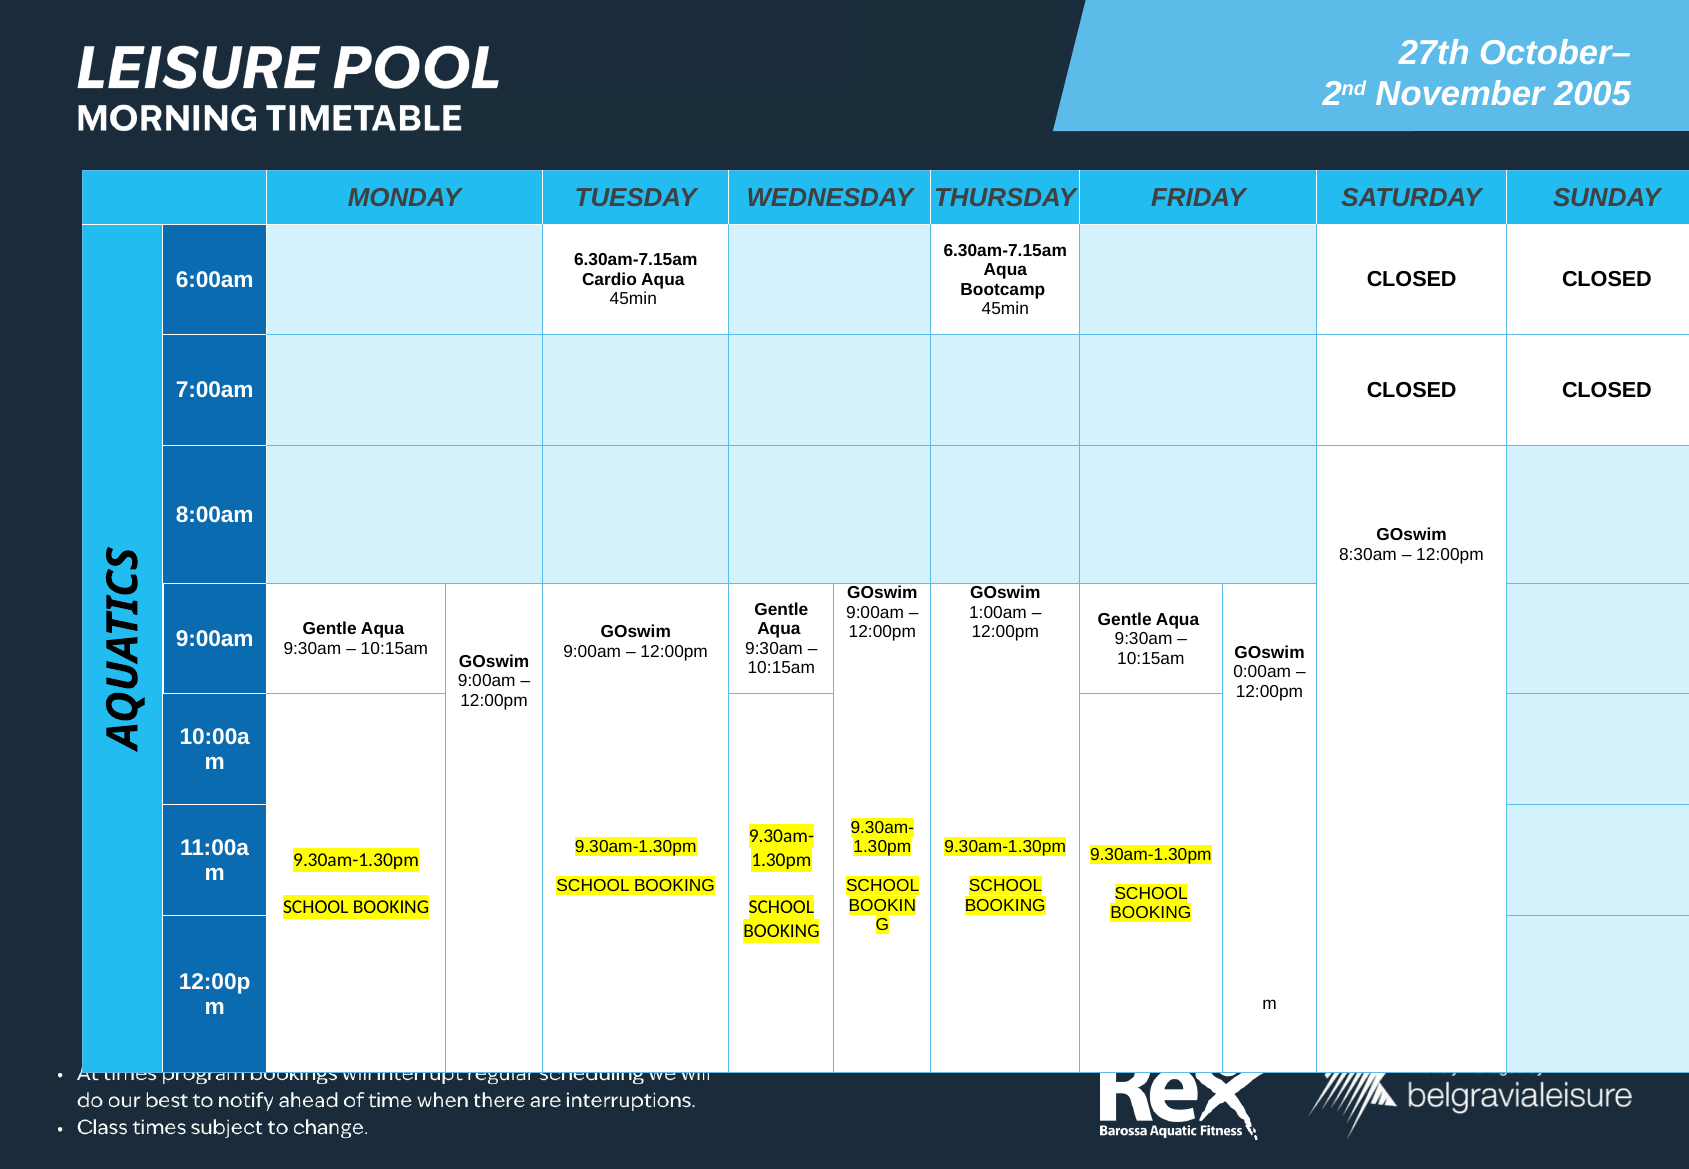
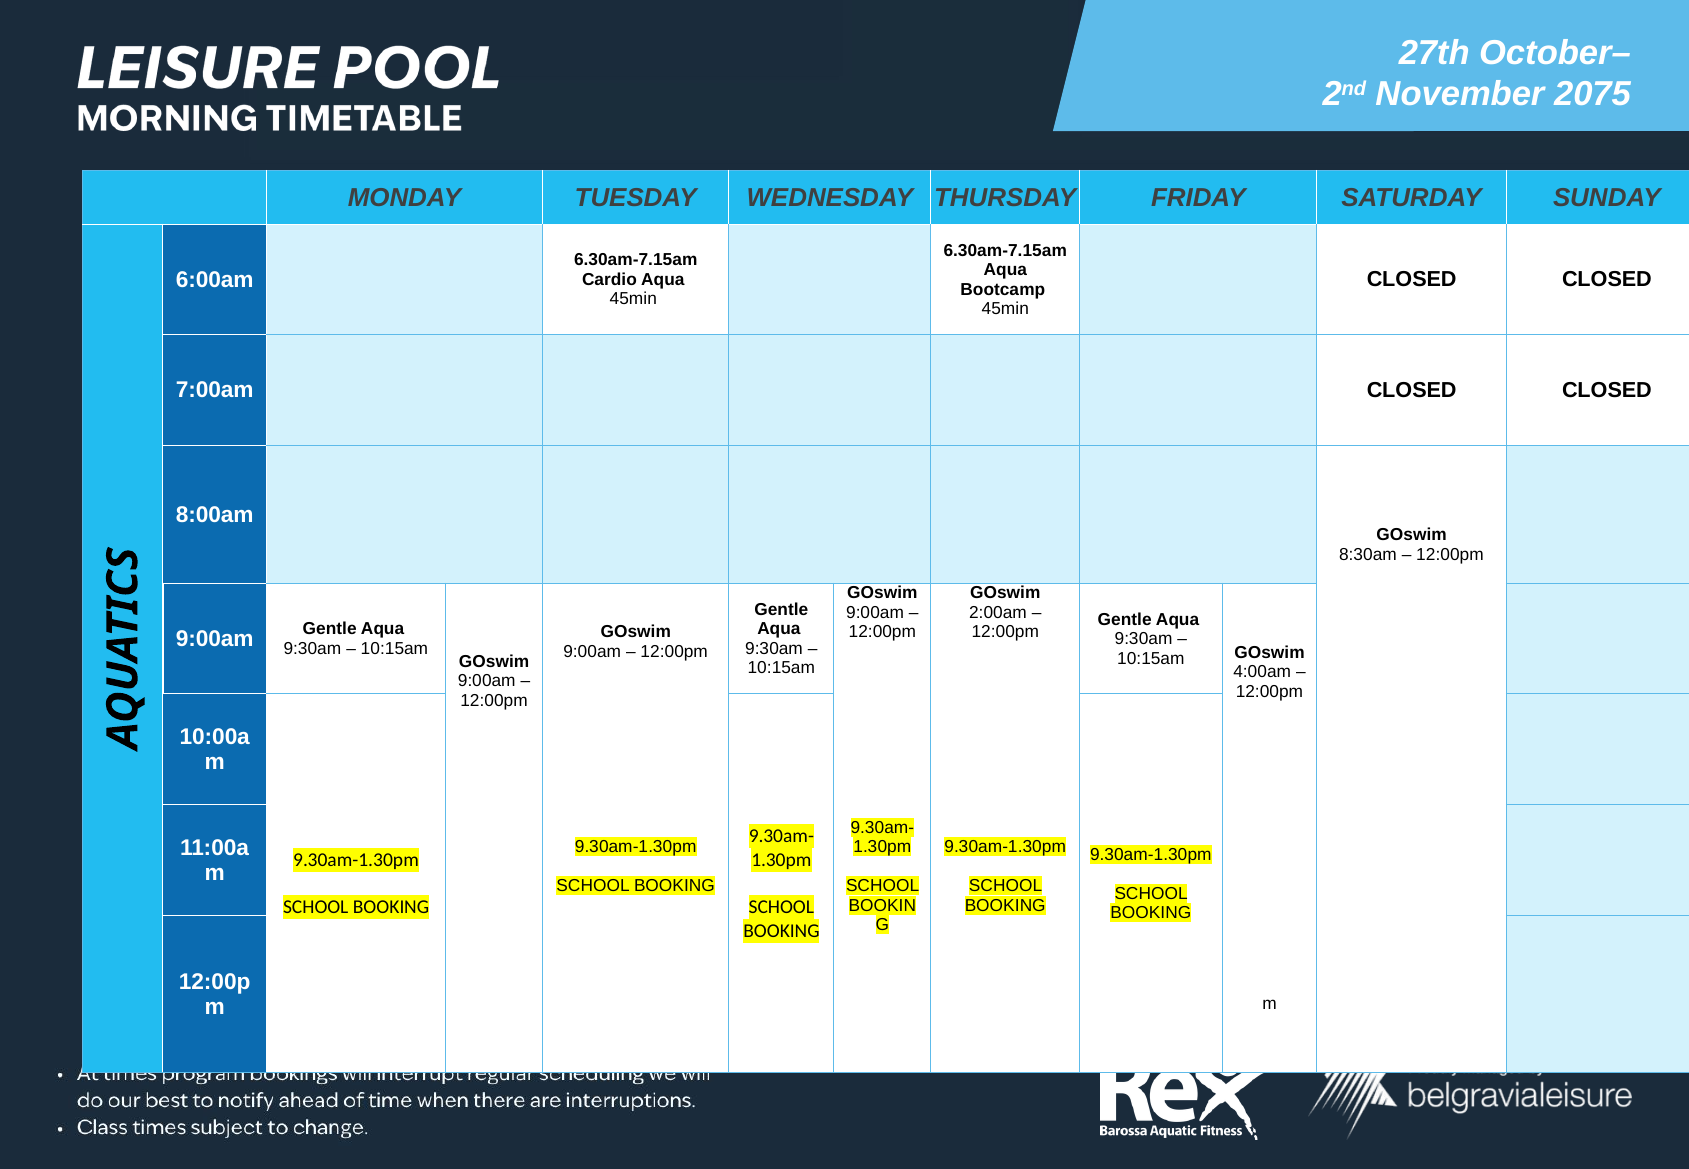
2005: 2005 -> 2075 (1592, 94)
1:00am: 1:00am -> 2:00am (998, 613)
0:00am: 0:00am -> 4:00am (1262, 672)
